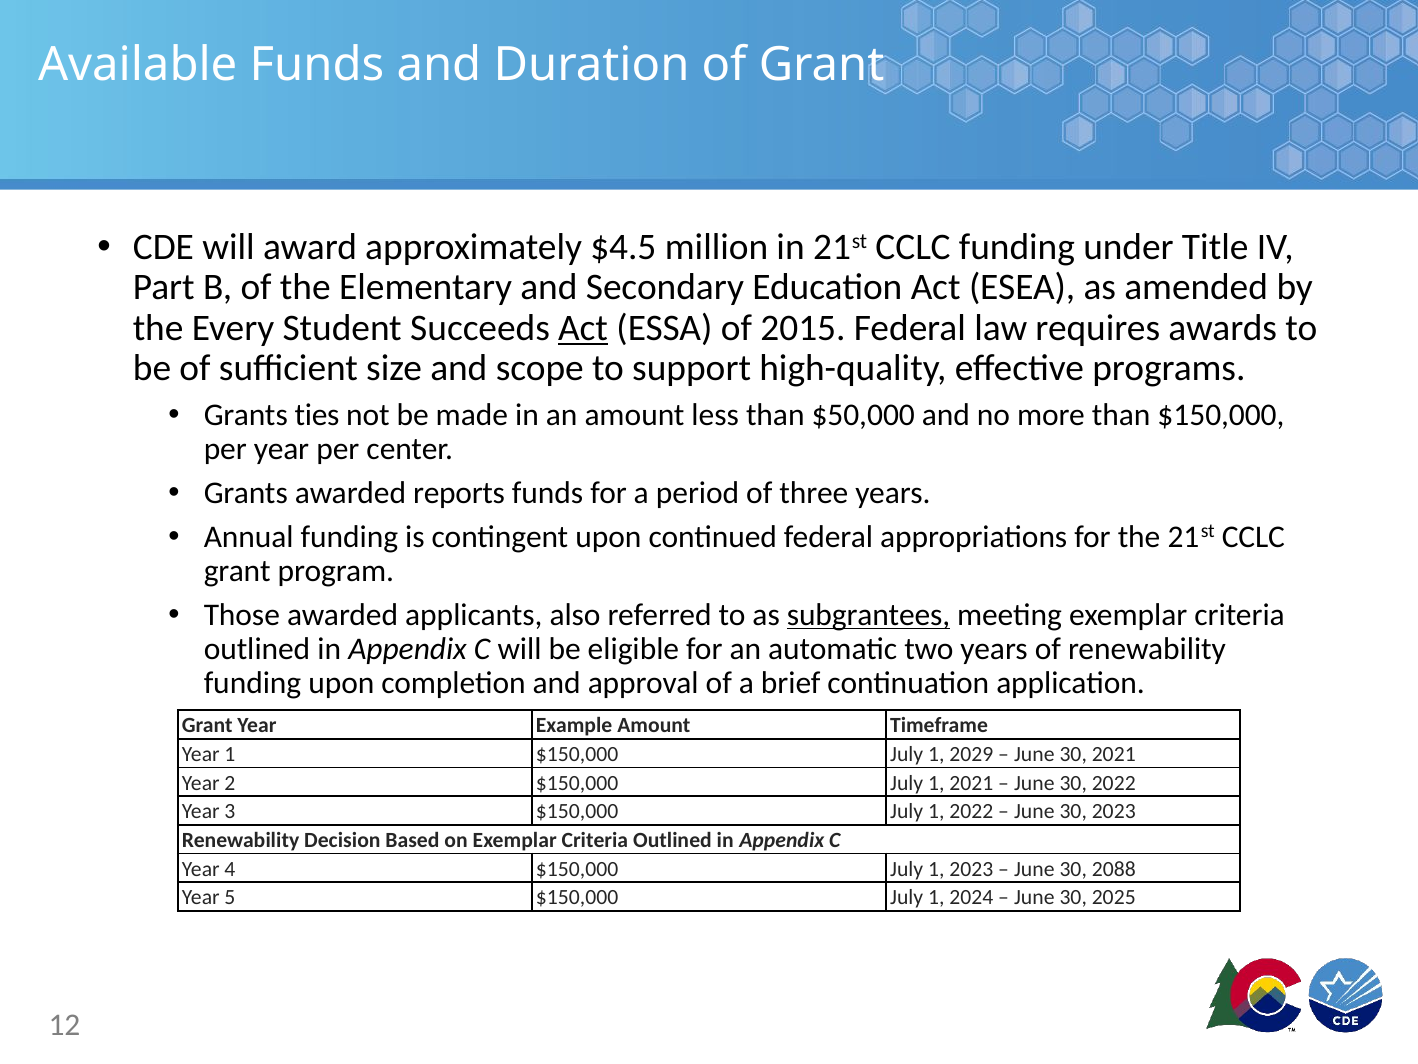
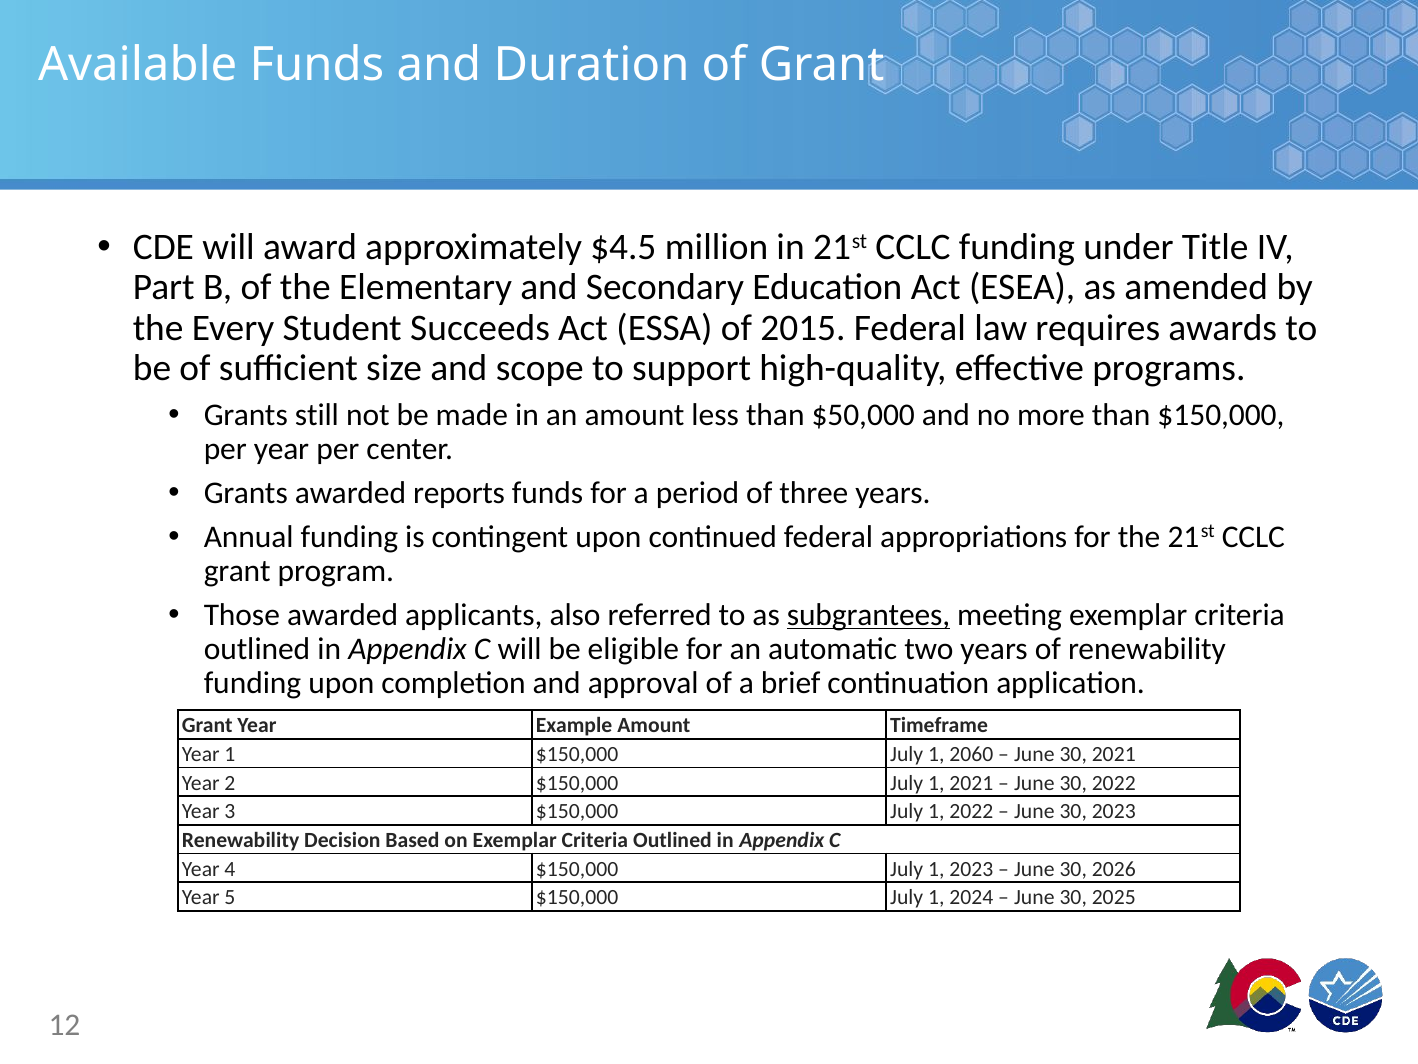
Act underline: present -> none (583, 328)
ties: ties -> still (317, 415)
2029: 2029 -> 2060 (971, 754)
2088: 2088 -> 2026 (1114, 868)
